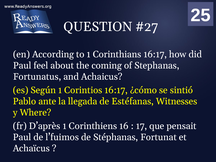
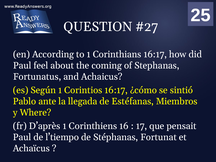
Witnesses: Witnesses -> Miembros (177, 101)
l’fuimos: l’fuimos -> l’tiempo (62, 137)
